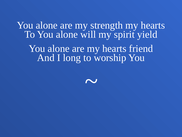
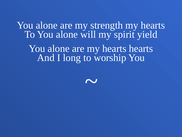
hearts friend: friend -> hearts (141, 48)
